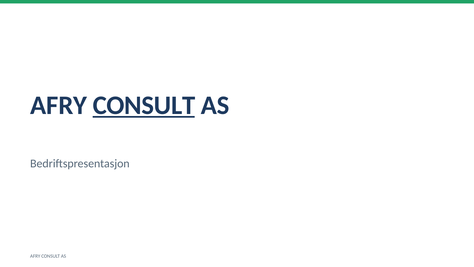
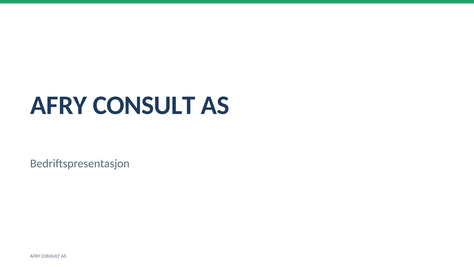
CONSULT underline: present -> none (144, 105)
